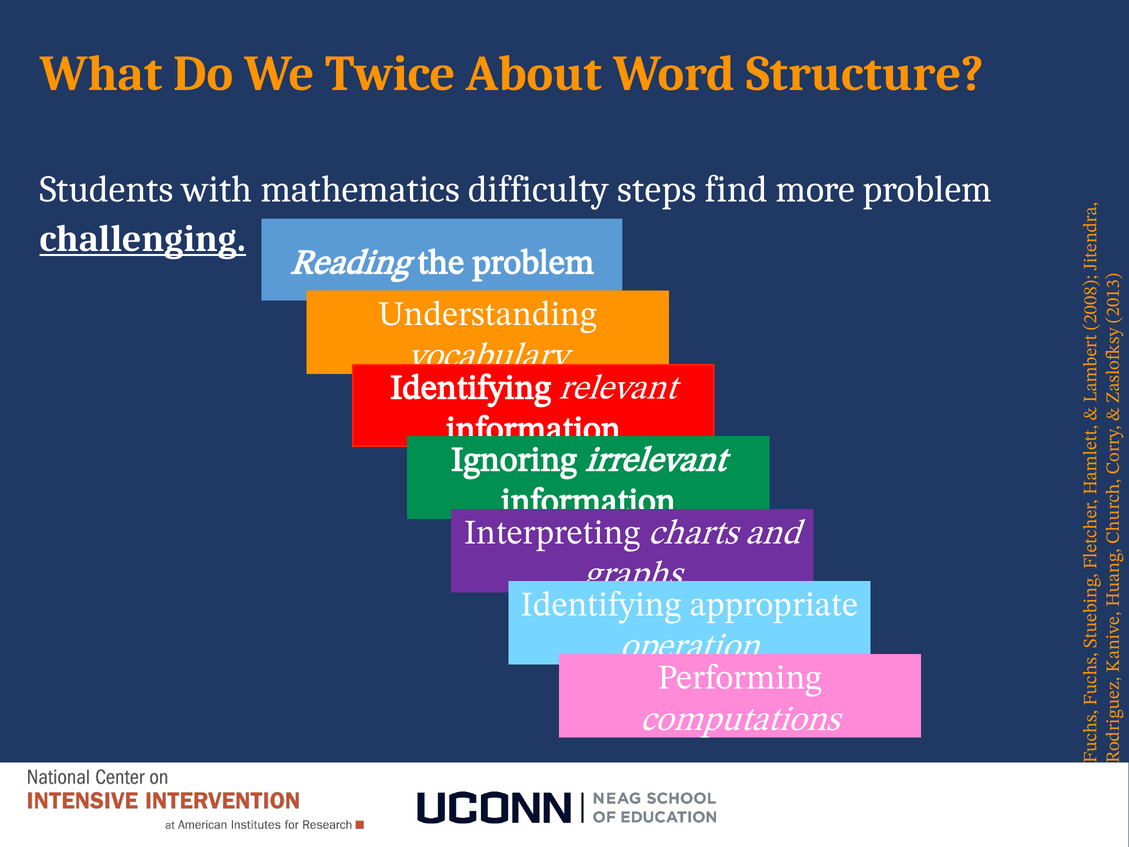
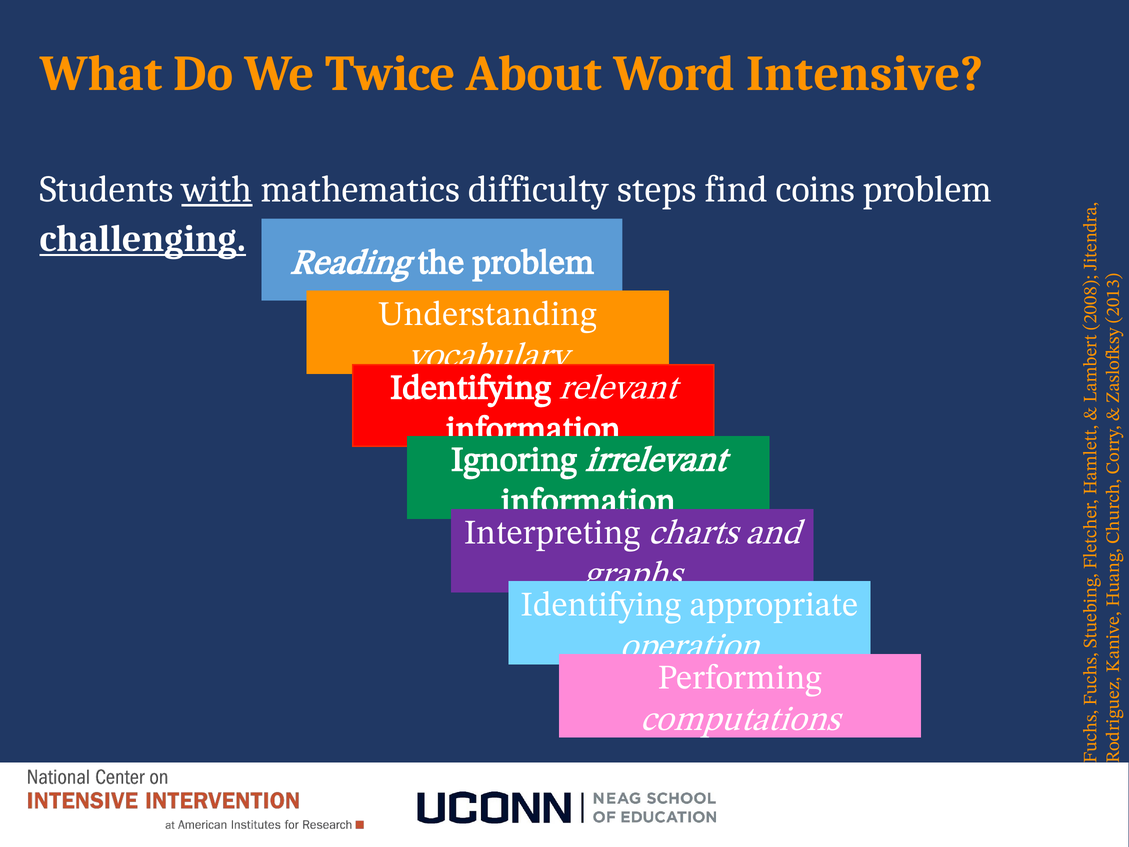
Structure: Structure -> Intensive (865, 73)
with underline: none -> present (217, 189)
more: more -> coins (815, 189)
